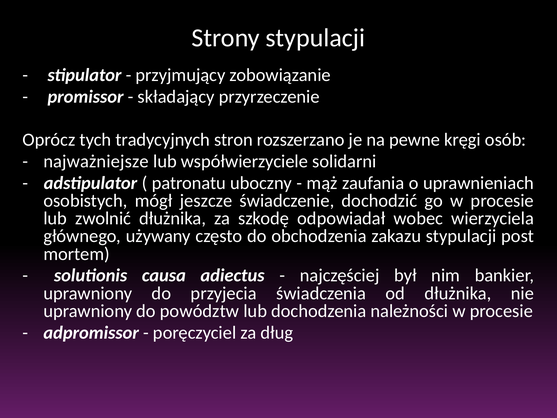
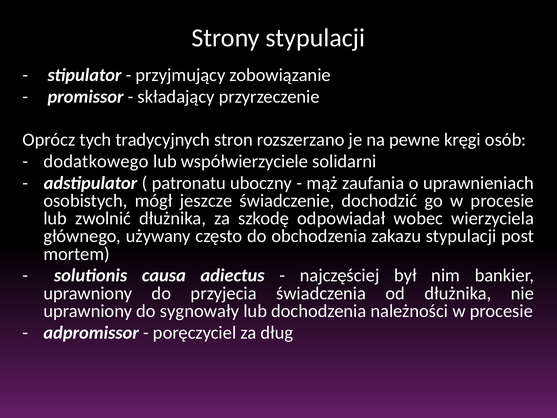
najważniejsze: najważniejsze -> dodatkowego (96, 161)
powództw: powództw -> sygnowały (199, 311)
